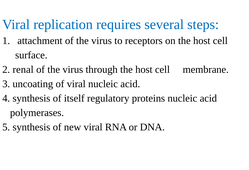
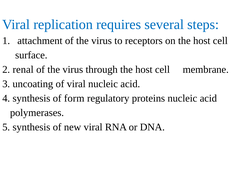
itself: itself -> form (74, 98)
